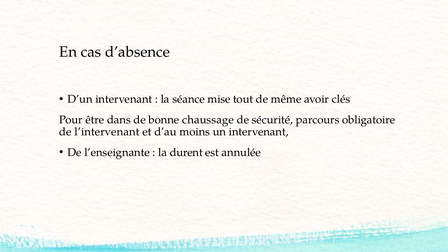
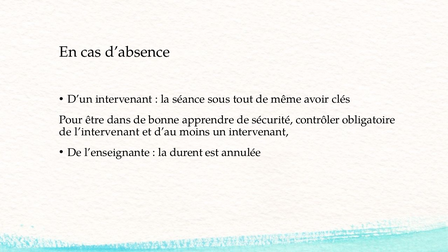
mise: mise -> sous (219, 99)
chaussage: chaussage -> apprendre (208, 120)
parcours: parcours -> contrôler (318, 120)
